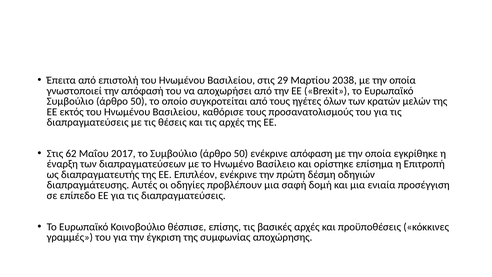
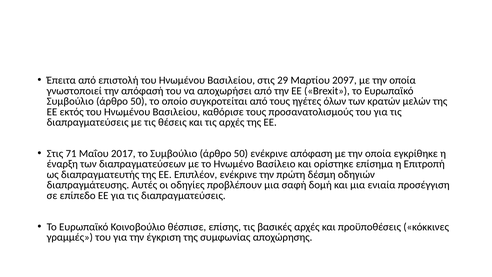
2038: 2038 -> 2097 (344, 80)
62: 62 -> 71 (71, 153)
